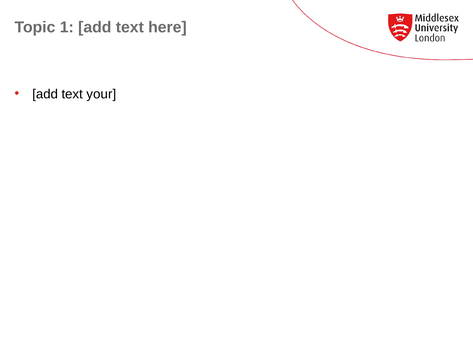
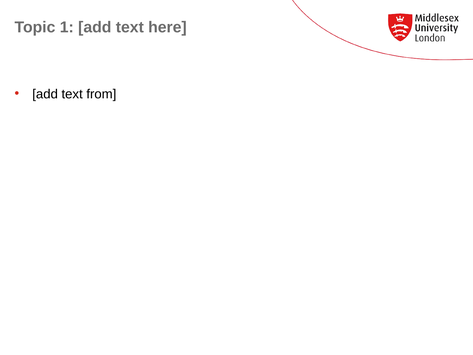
your: your -> from (101, 94)
